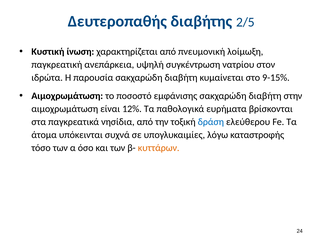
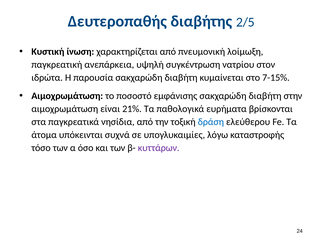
9-15%: 9-15% -> 7-15% (276, 77)
12%: 12% -> 21% (132, 109)
κυττάρων colour: orange -> purple (159, 148)
